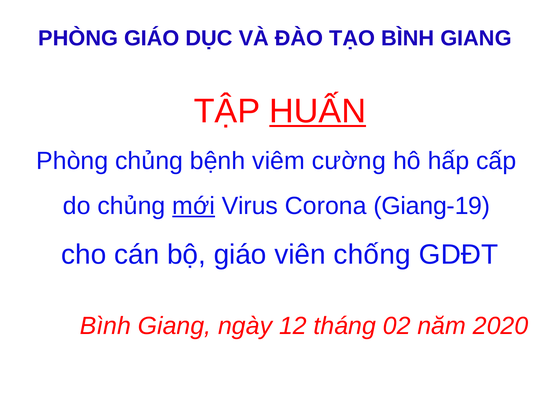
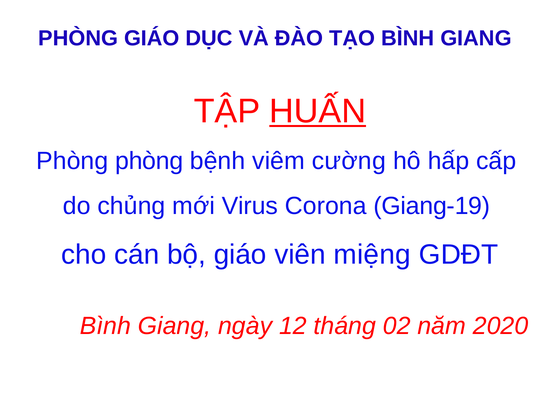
Phòng chủng: chủng -> phòng (149, 161)
mới underline: present -> none (194, 206)
chống: chống -> miệng (372, 255)
